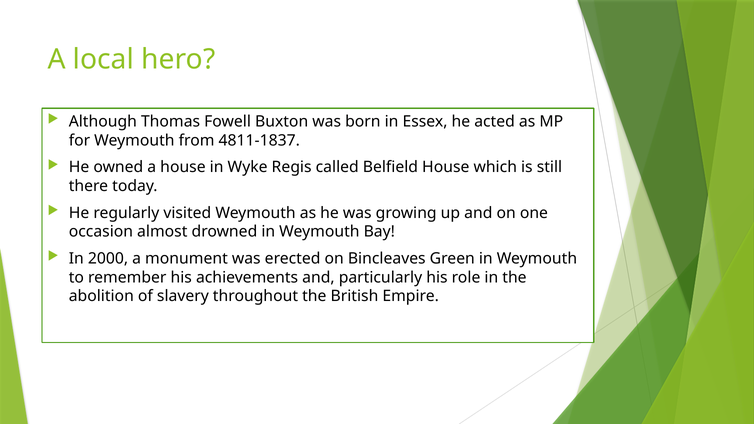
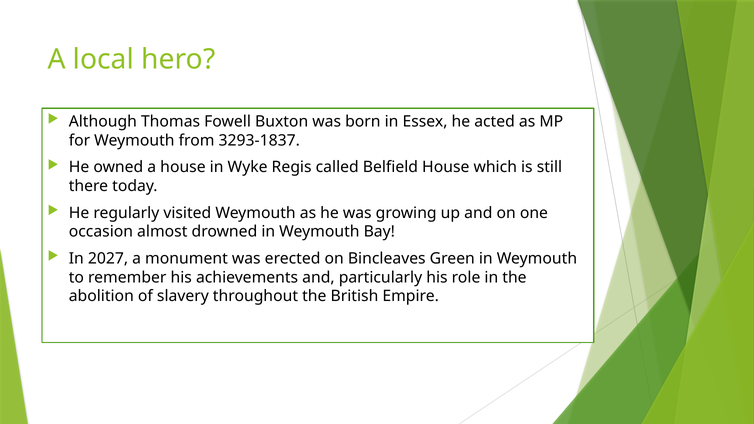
4811-1837: 4811-1837 -> 3293-1837 (259, 141)
2000: 2000 -> 2027 (108, 259)
